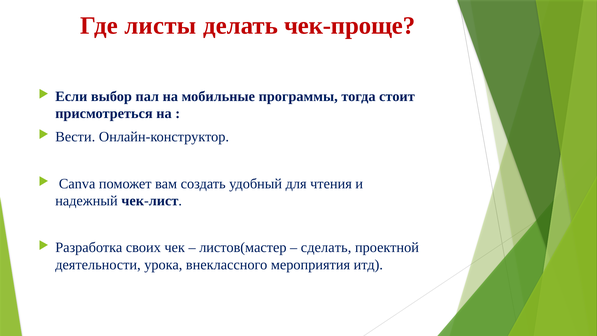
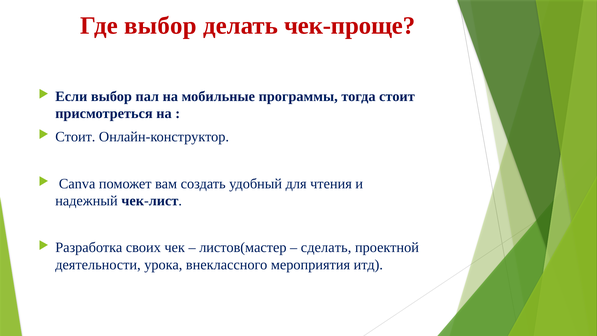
Где листы: листы -> выбор (160, 26)
Вести: Вести -> Стоит (75, 137)
